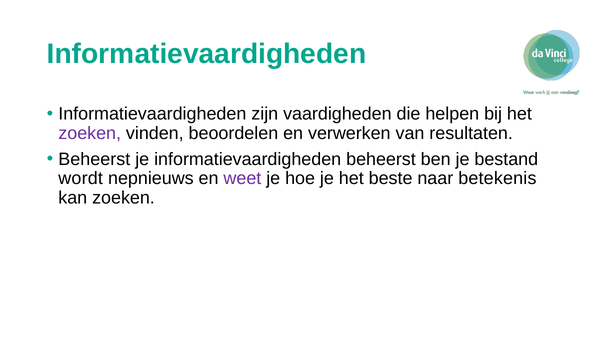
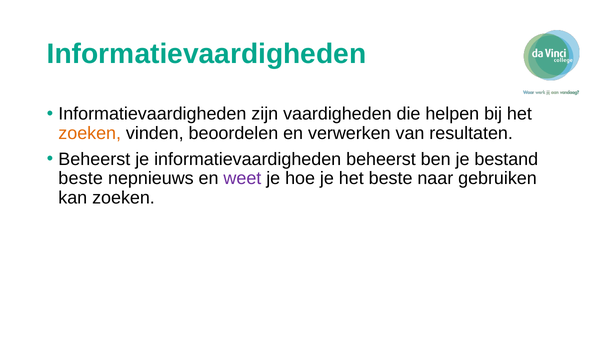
zoeken colour: purple -> orange (90, 133)
wordt: wordt -> beste (81, 179)
betekenis: betekenis -> gebruiken (497, 179)
